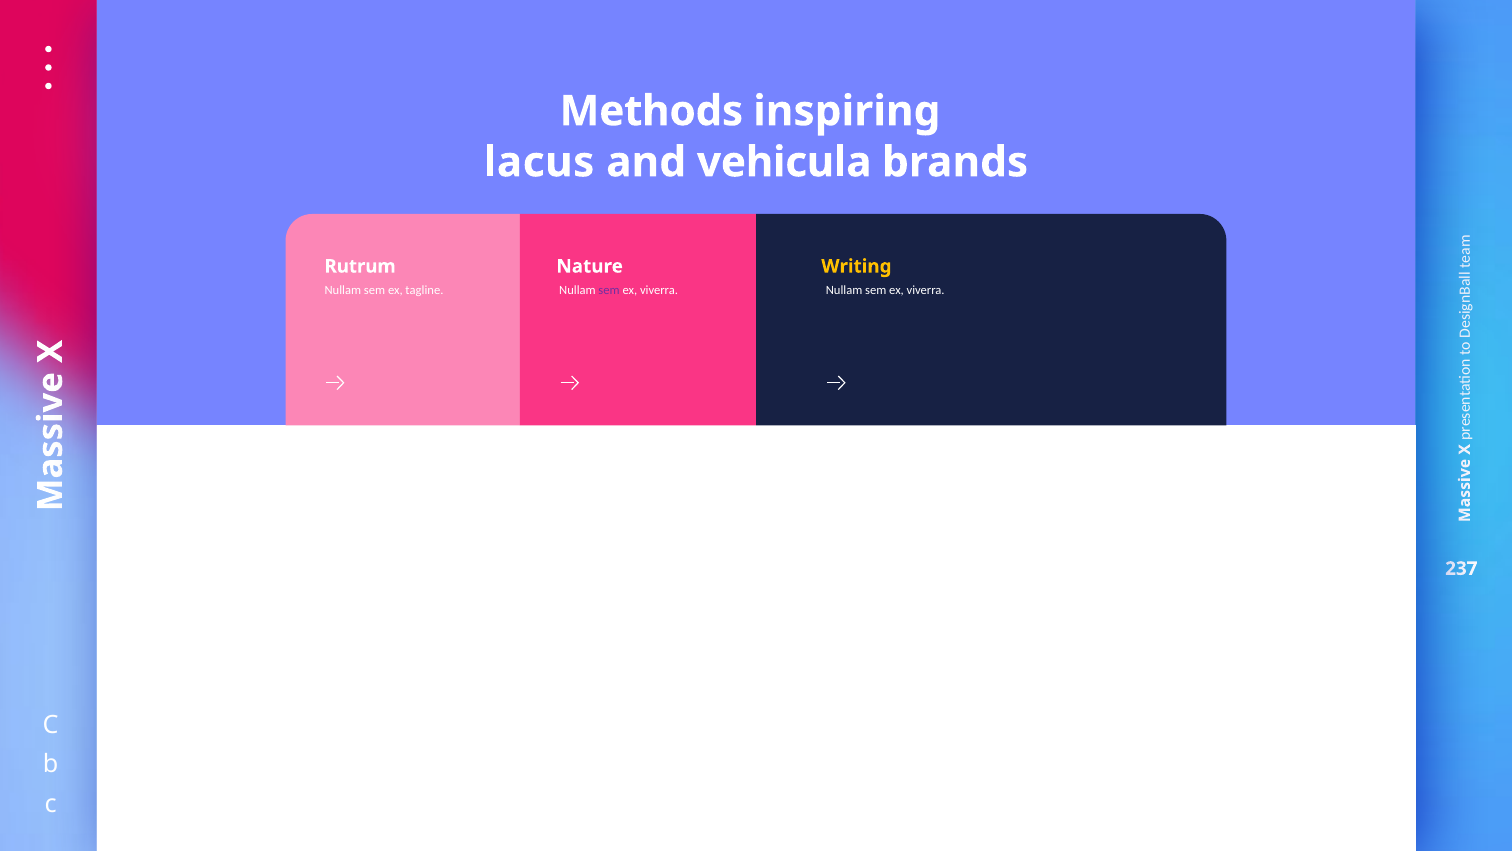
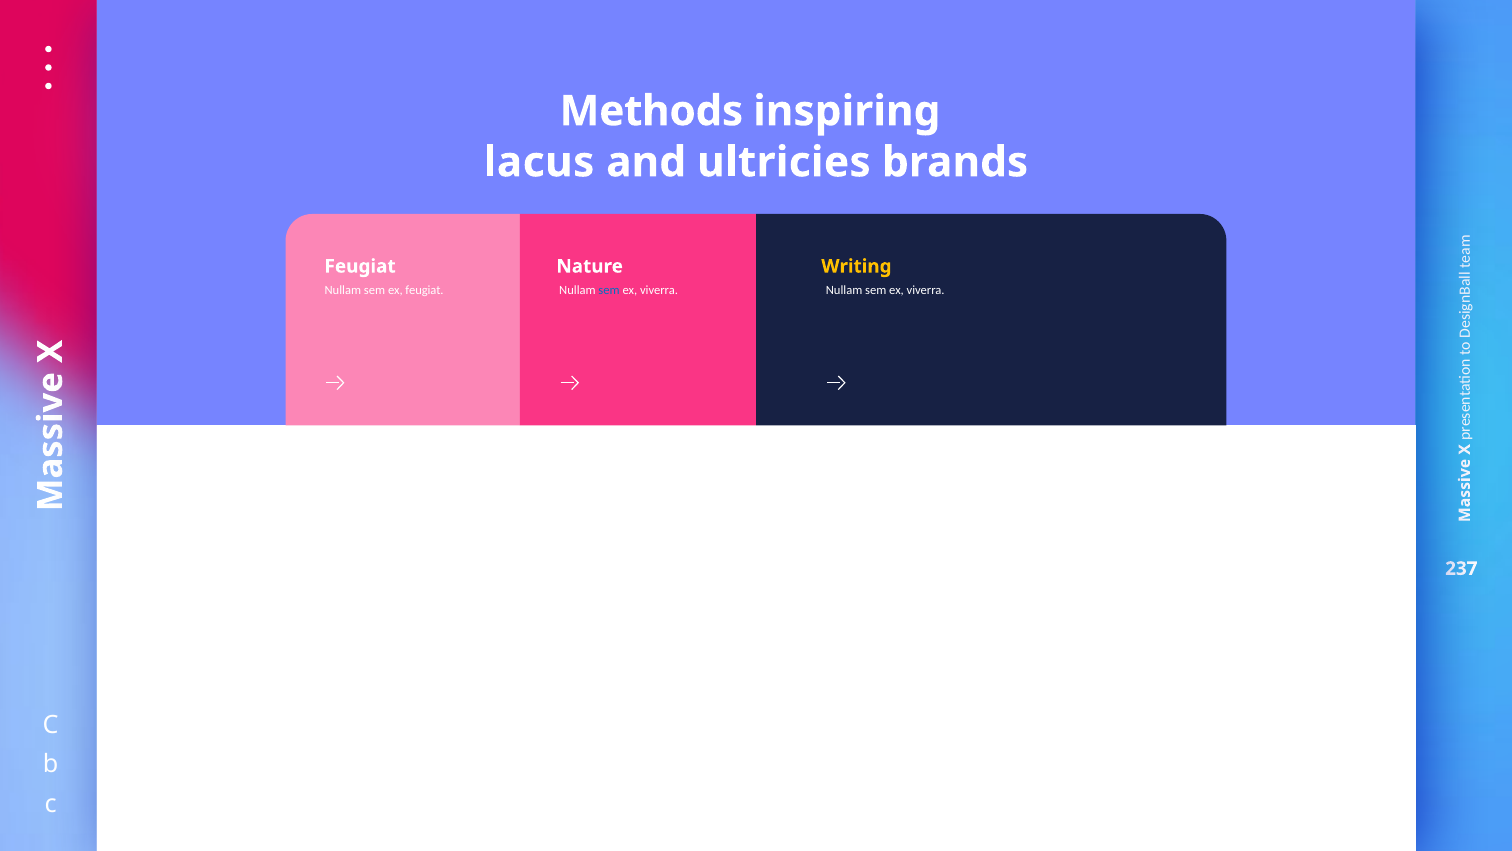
vehicula: vehicula -> ultricies (784, 162)
Rutrum: Rutrum -> Feugiat (360, 266)
ex tagline: tagline -> feugiat (425, 291)
sem colour: purple -> blue (609, 291)
